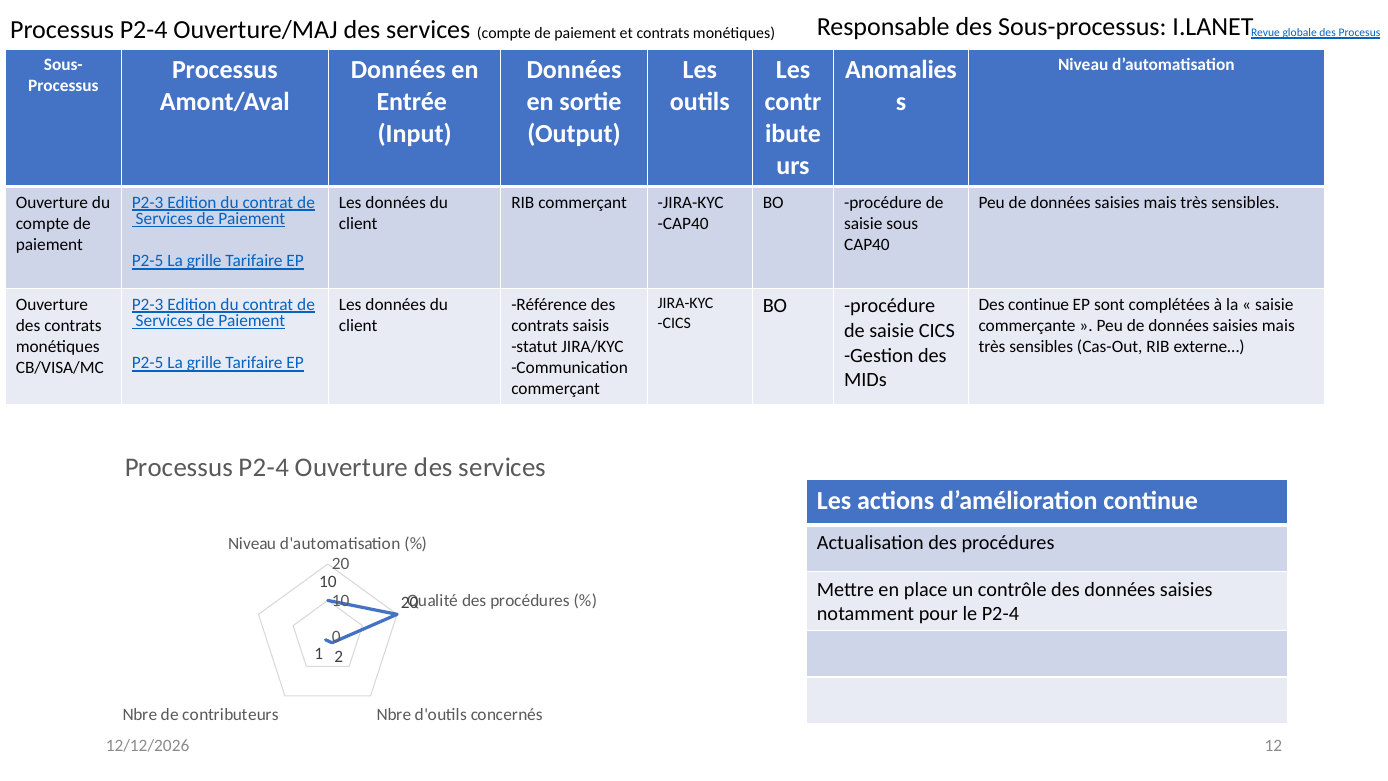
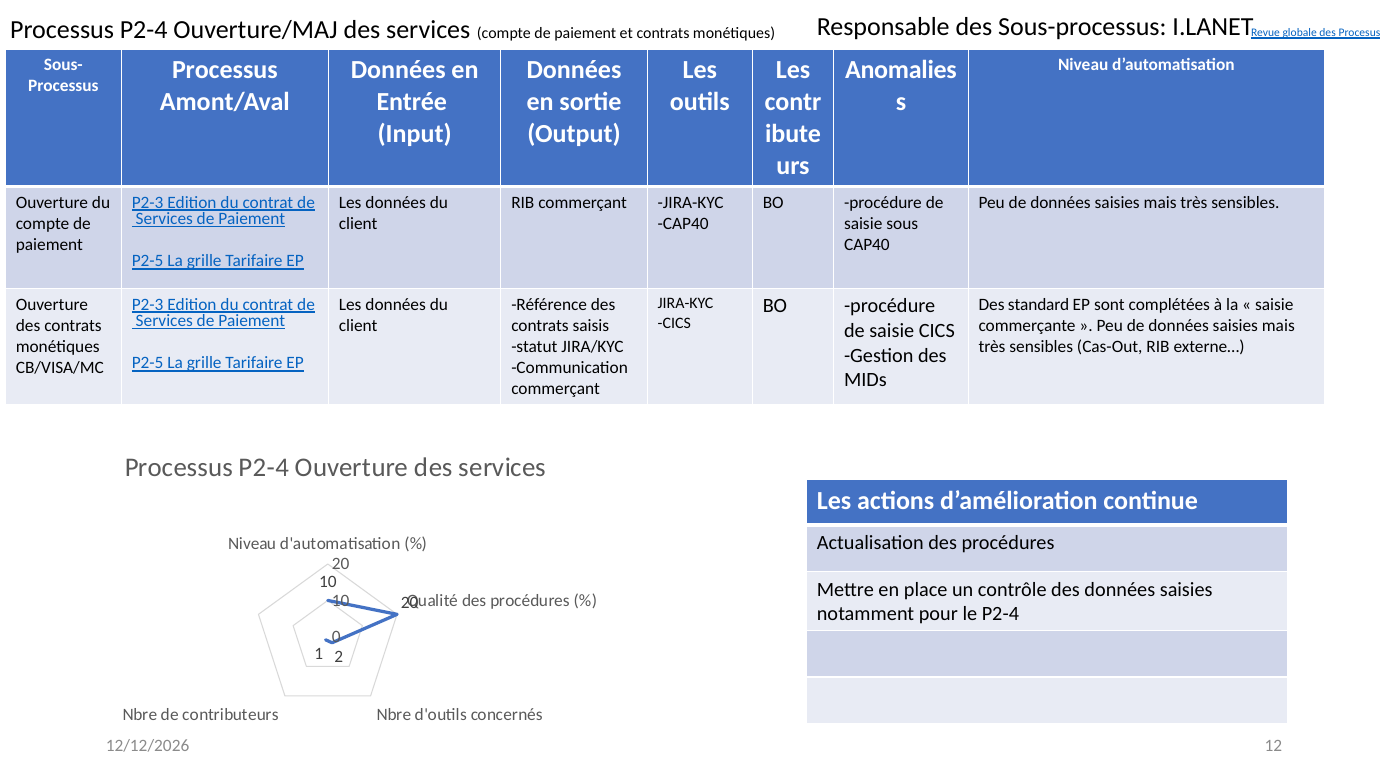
Des continue: continue -> standard (1039, 304)
